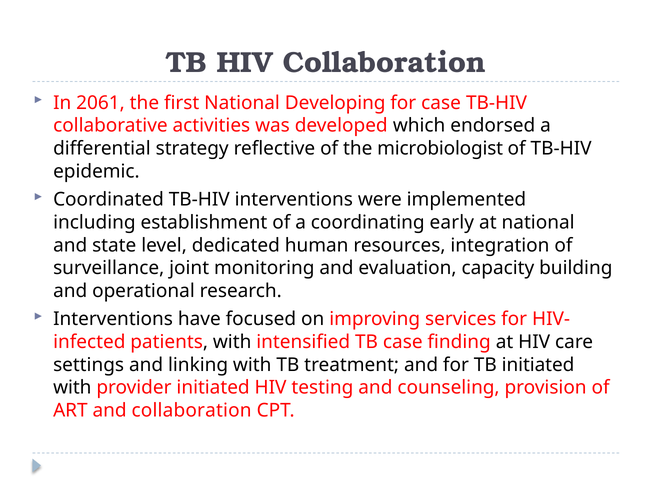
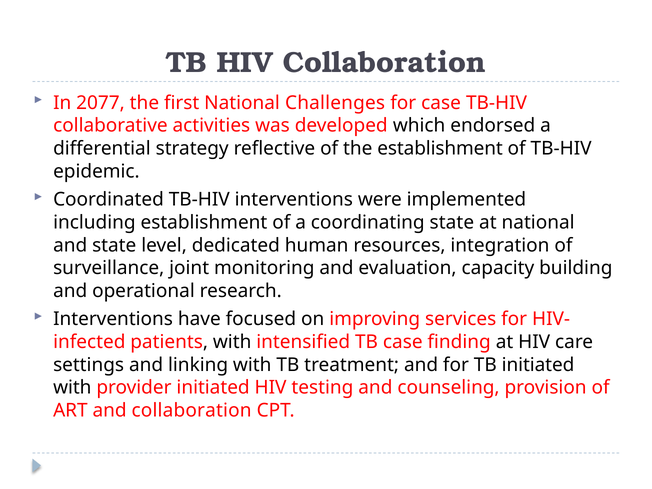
2061: 2061 -> 2077 (100, 103)
Developing: Developing -> Challenges (335, 103)
the microbiologist: microbiologist -> establishment (440, 149)
coordinating early: early -> state (452, 222)
